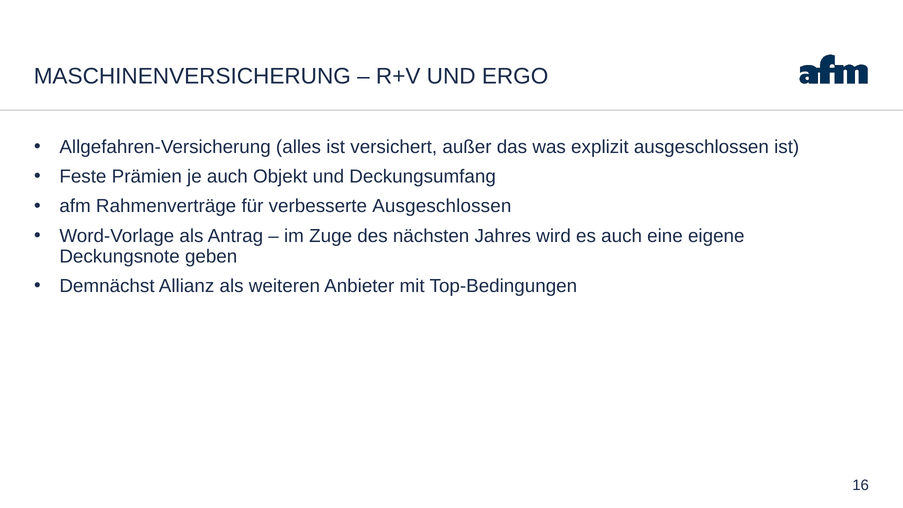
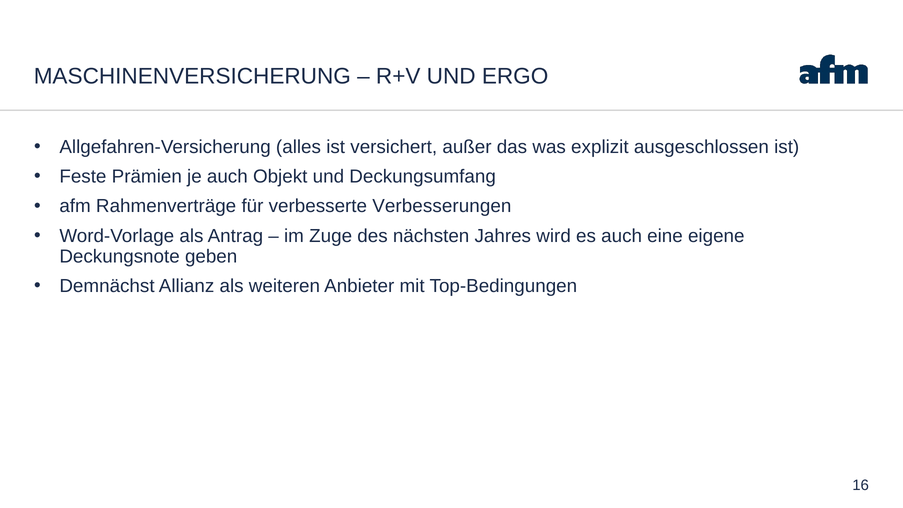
verbesserte Ausgeschlossen: Ausgeschlossen -> Verbesserungen (442, 206)
